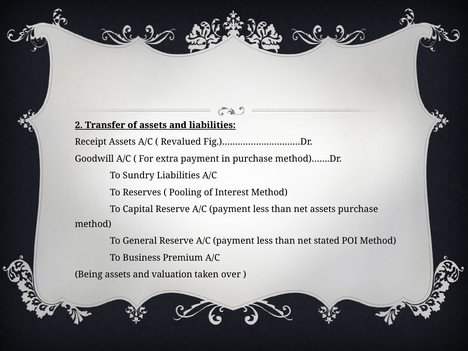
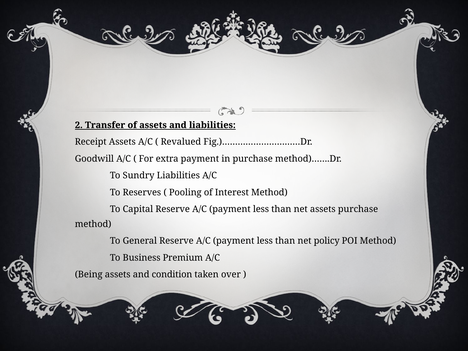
stated: stated -> policy (327, 241)
valuation: valuation -> condition (172, 275)
